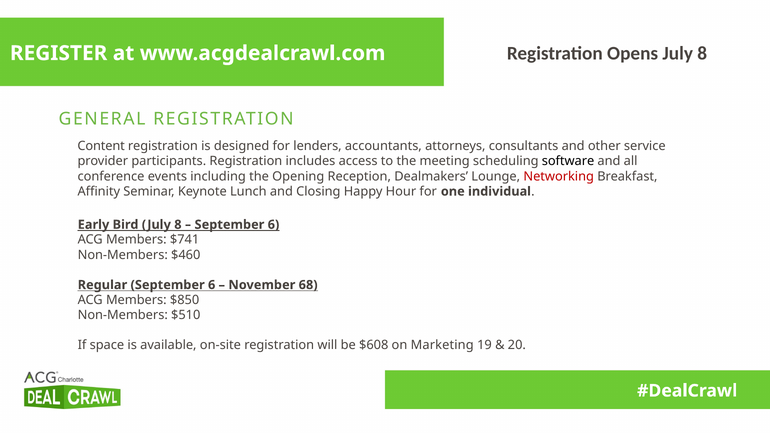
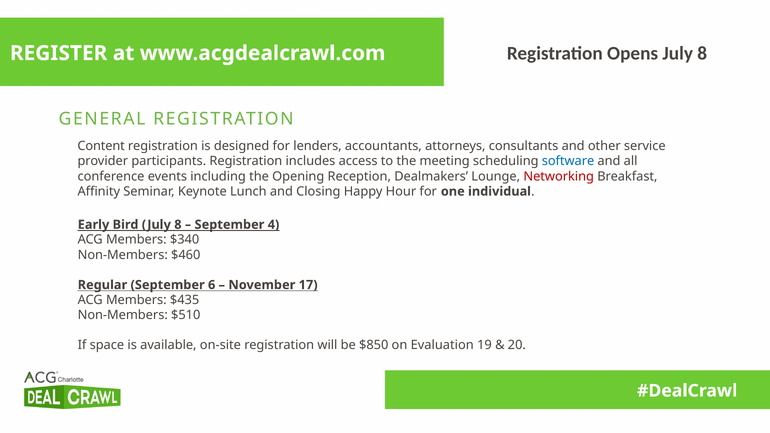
software colour: black -> blue (568, 161)
6: 6 -> 4 (274, 225)
$741: $741 -> $340 (185, 240)
68: 68 -> 17 (308, 285)
$850: $850 -> $435 (185, 300)
$608: $608 -> $850 (374, 345)
Marketing: Marketing -> Evaluation (442, 345)
